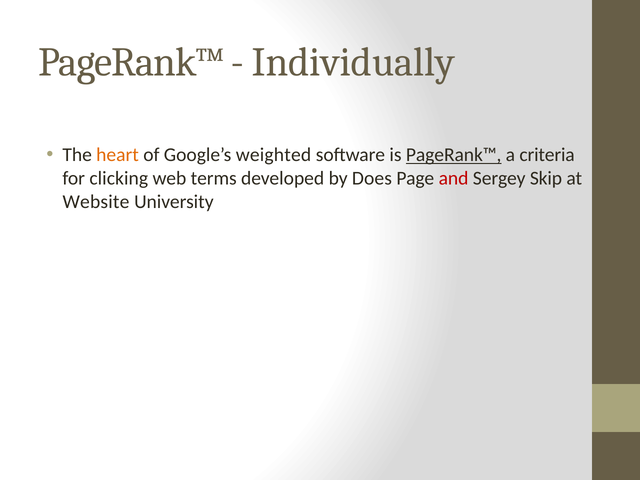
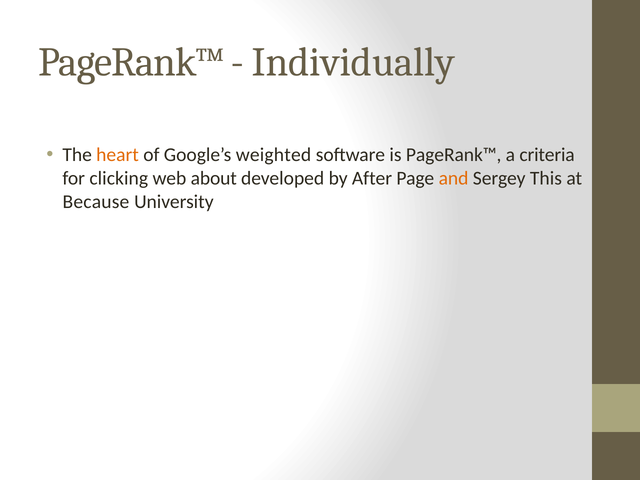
PageRank™ underline: present -> none (454, 155)
terms: terms -> about (214, 178)
Does: Does -> After (372, 178)
and colour: red -> orange (454, 178)
Skip: Skip -> This (546, 178)
Website: Website -> Because (96, 202)
